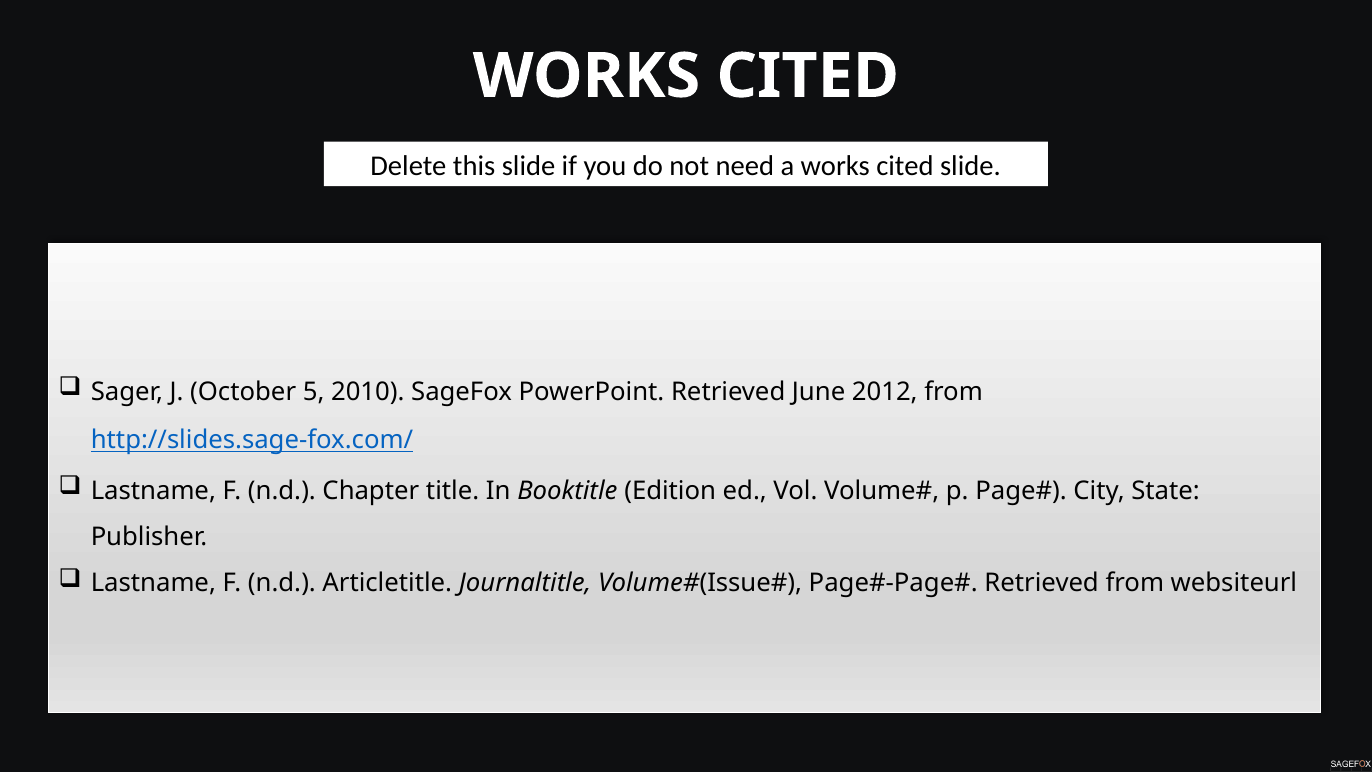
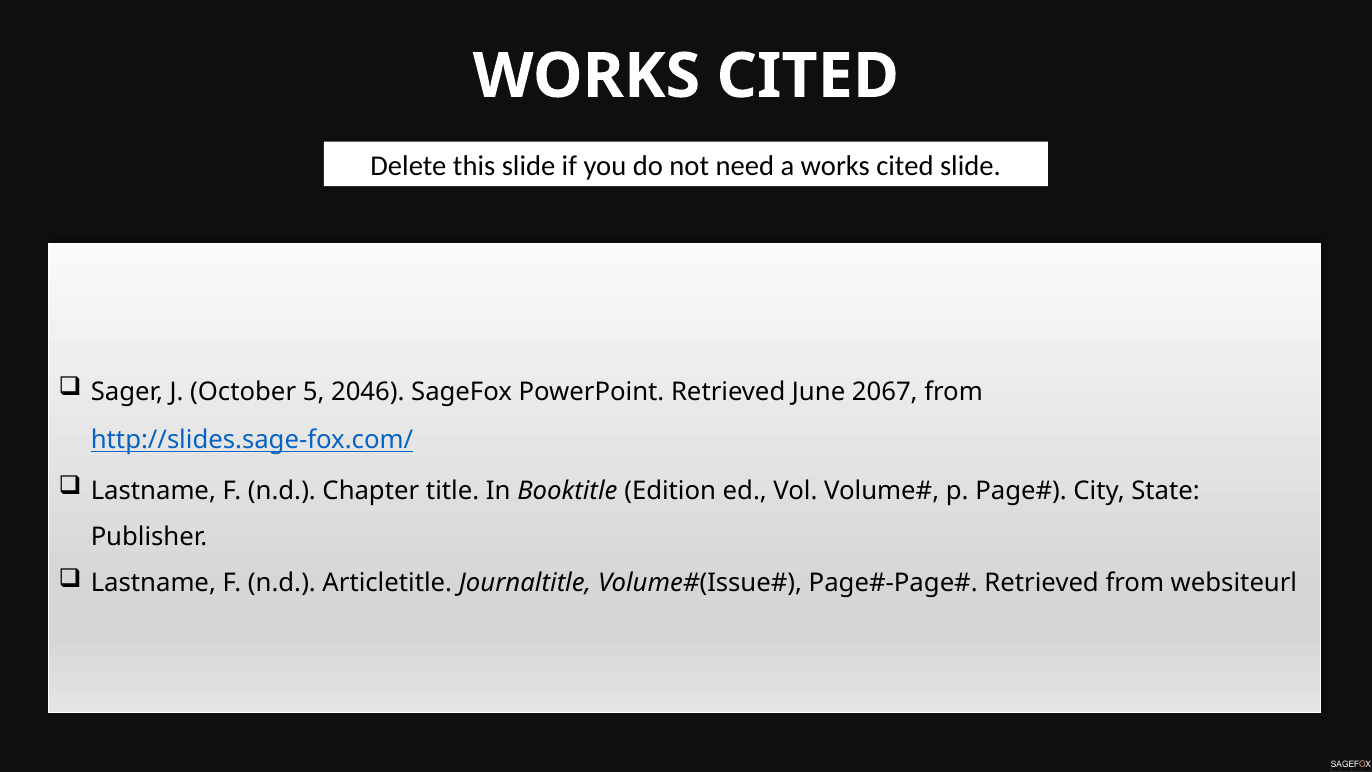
2010: 2010 -> 2046 (368, 392)
2012: 2012 -> 2067 (885, 392)
